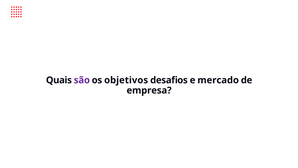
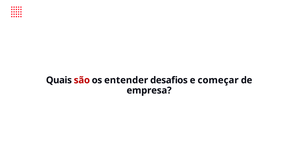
são colour: purple -> red (82, 80)
objetivos: objetivos -> entender (126, 80)
mercado: mercado -> começar (218, 80)
